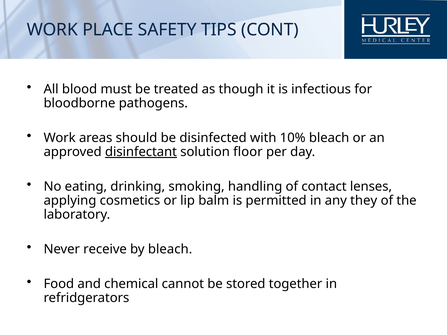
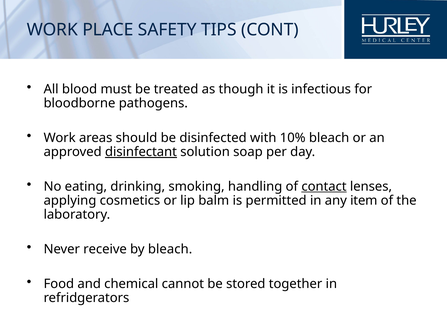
floor: floor -> soap (248, 152)
contact underline: none -> present (324, 187)
they: they -> item (364, 201)
